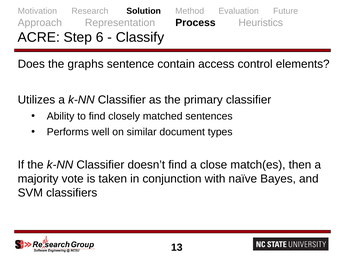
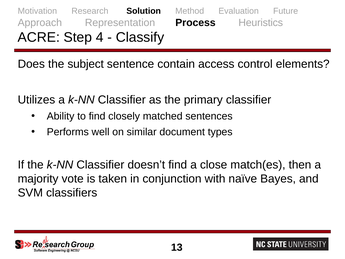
6: 6 -> 4 (100, 37)
graphs: graphs -> subject (86, 64)
